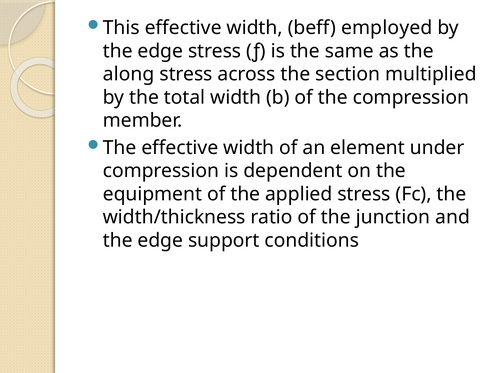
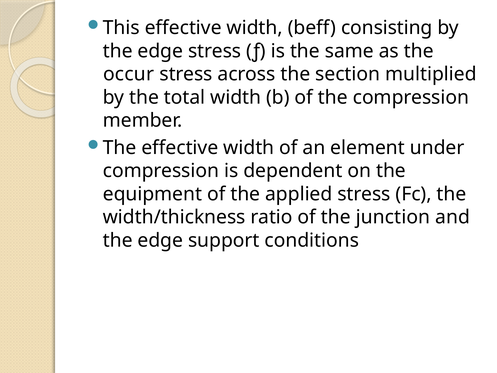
employed: employed -> consisting (387, 28)
along: along -> occur (129, 74)
